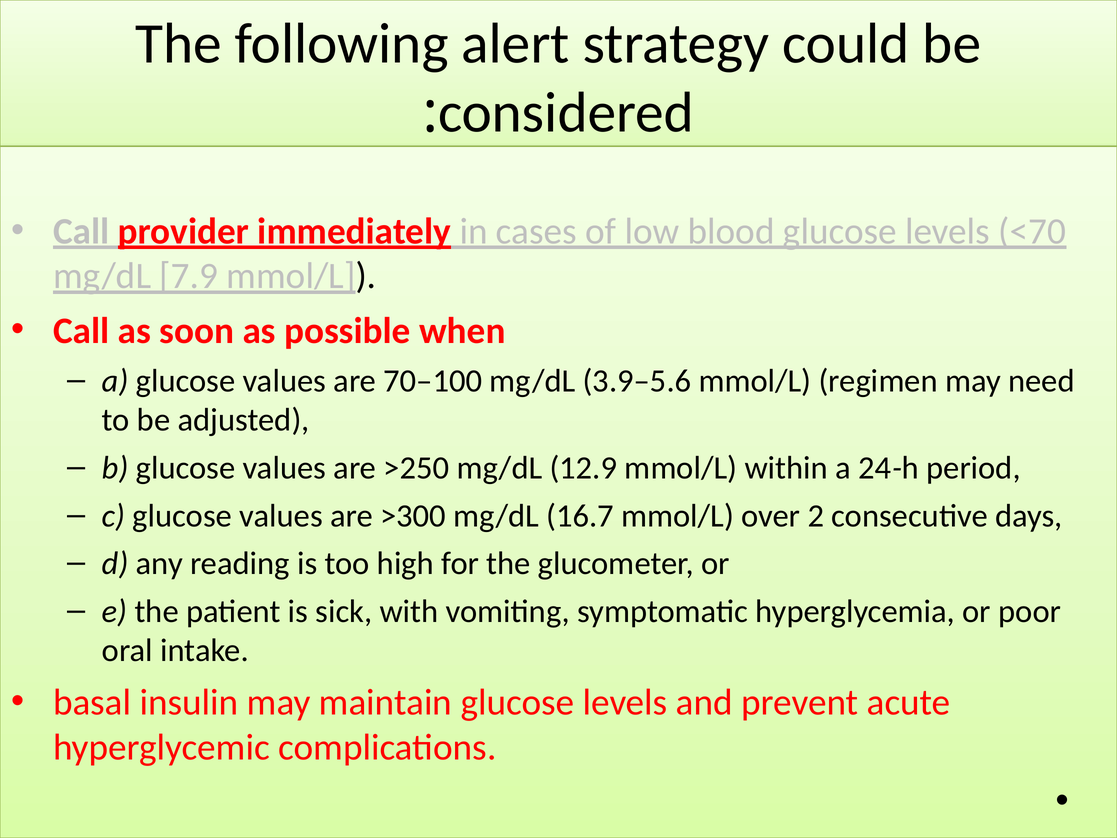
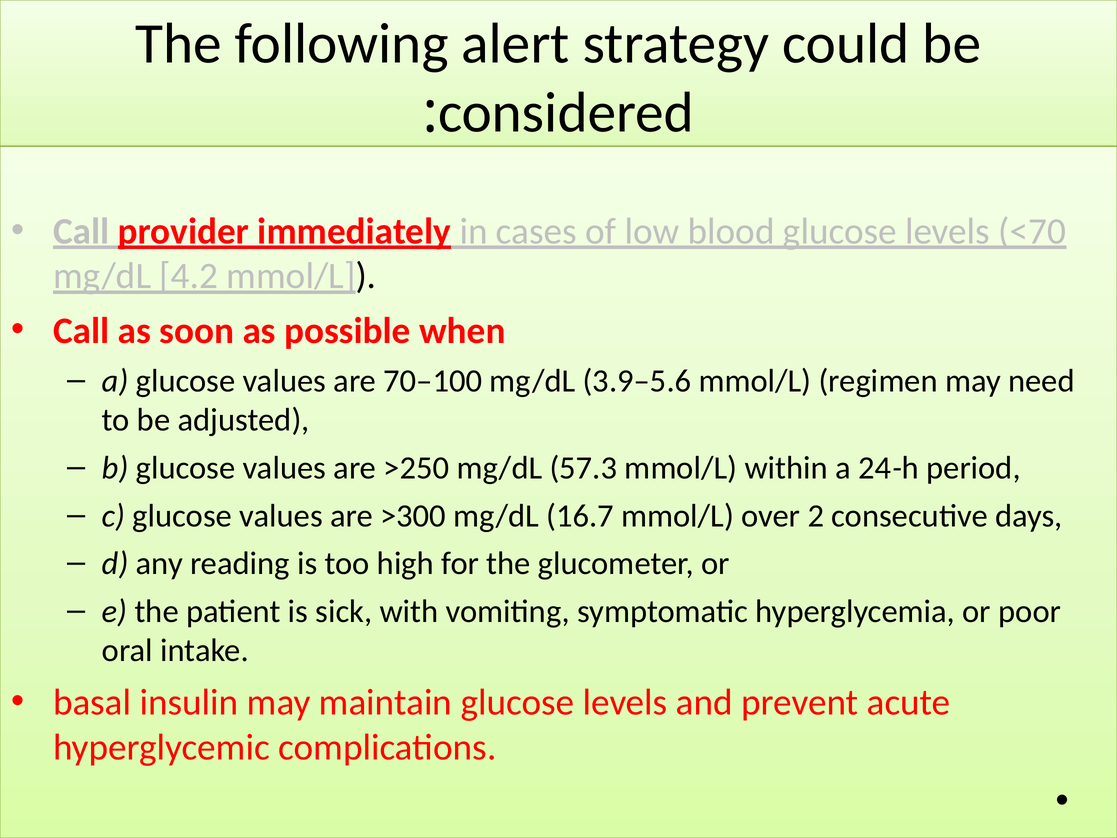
7.9: 7.9 -> 4.2 (189, 276)
12.9: 12.9 -> 57.3 (583, 468)
